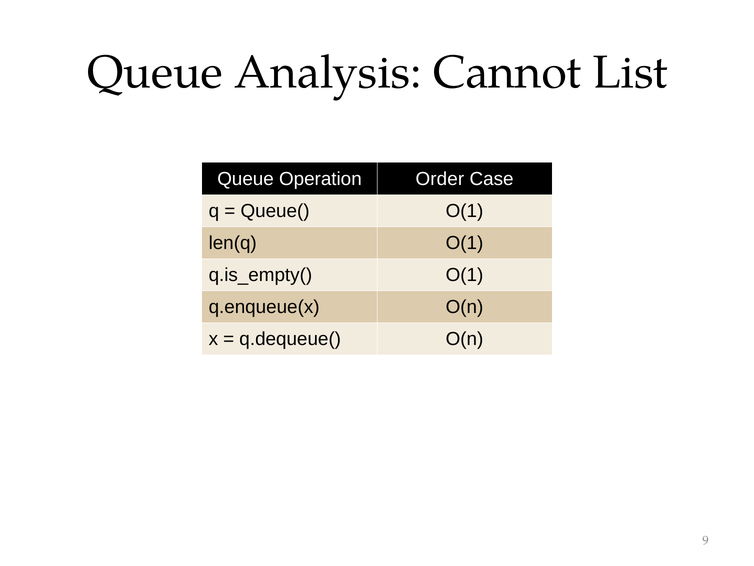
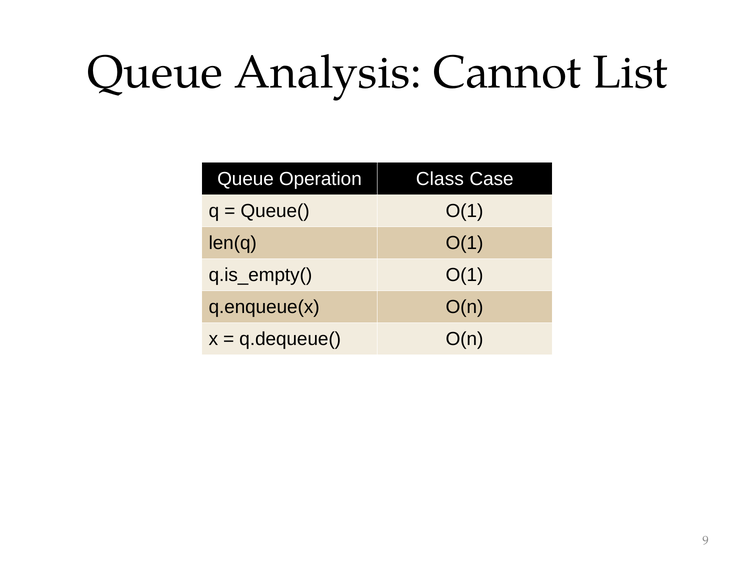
Order: Order -> Class (440, 179)
